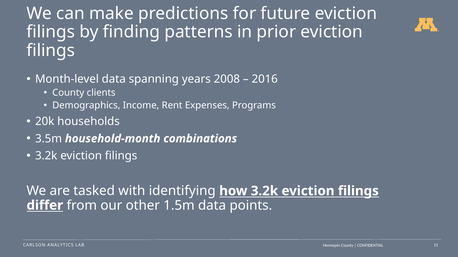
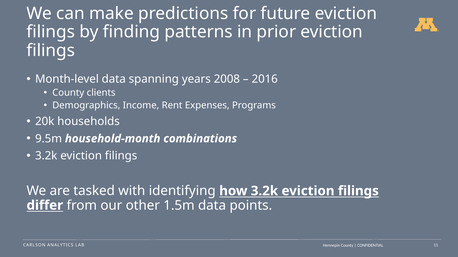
3.5m: 3.5m -> 9.5m (49, 139)
